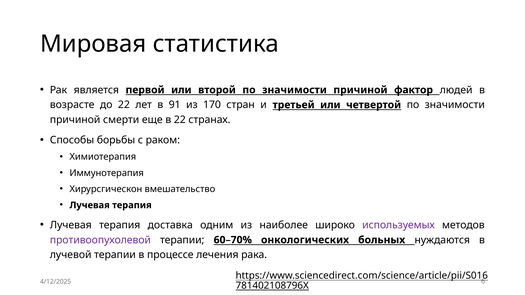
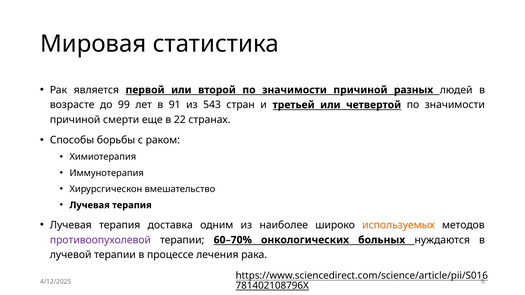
фактор: фактор -> разных (414, 90)
до 22: 22 -> 99 (124, 105)
170: 170 -> 543 (212, 105)
используемых colour: purple -> orange (398, 225)
